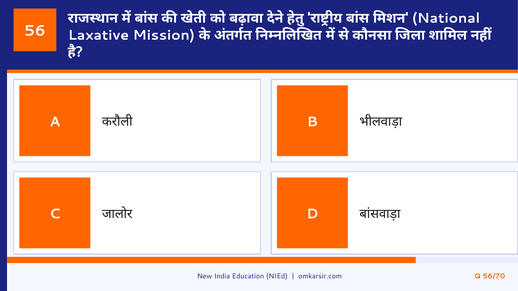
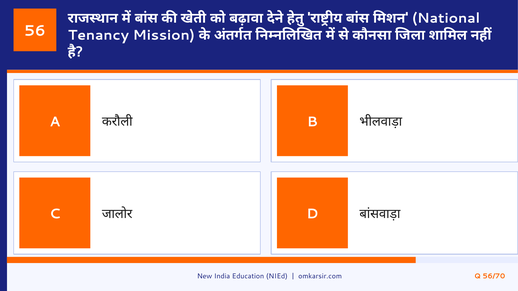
Laxative: Laxative -> Tenancy (98, 35)
